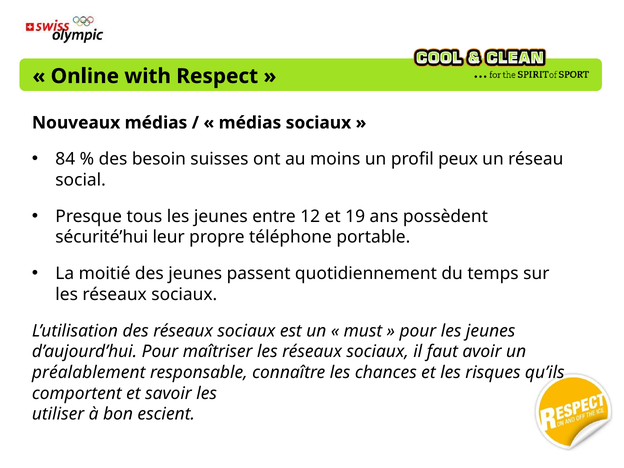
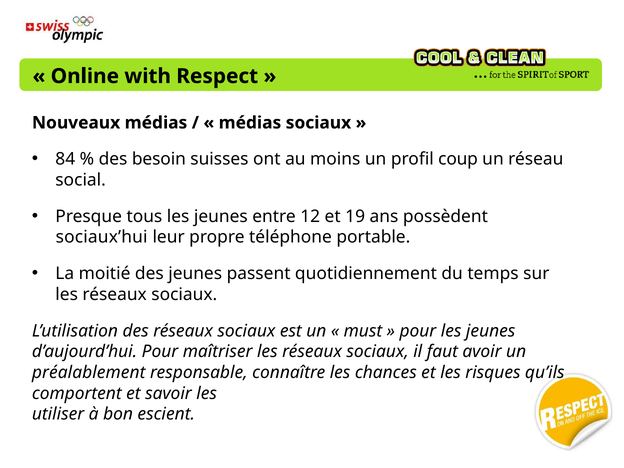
peux: peux -> coup (458, 159)
sécurité’hui: sécurité’hui -> sociaux’hui (102, 237)
